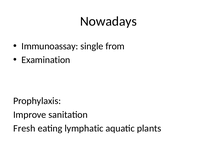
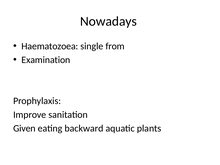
Immunoassay: Immunoassay -> Haematozoea (50, 46)
Fresh: Fresh -> Given (24, 128)
lymphatic: lymphatic -> backward (84, 128)
